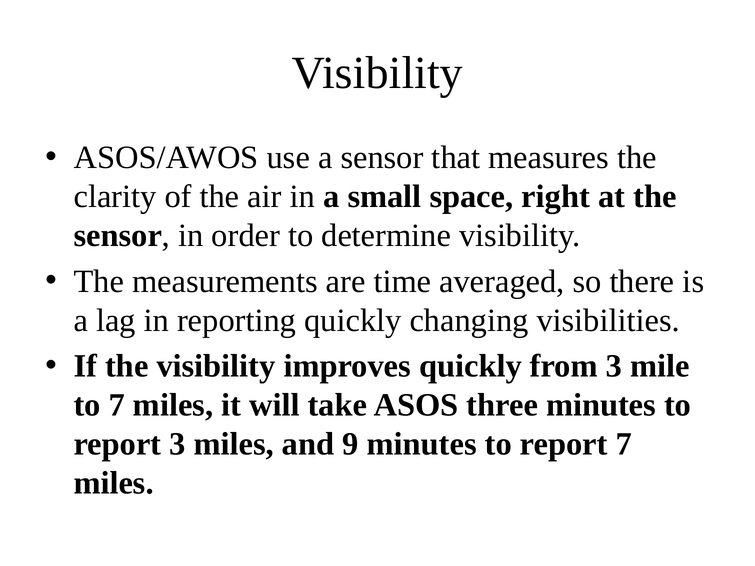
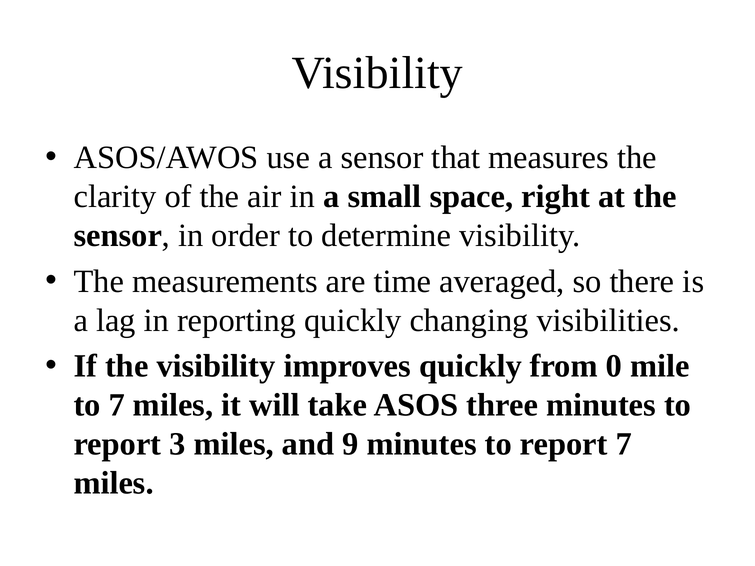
from 3: 3 -> 0 (614, 366)
